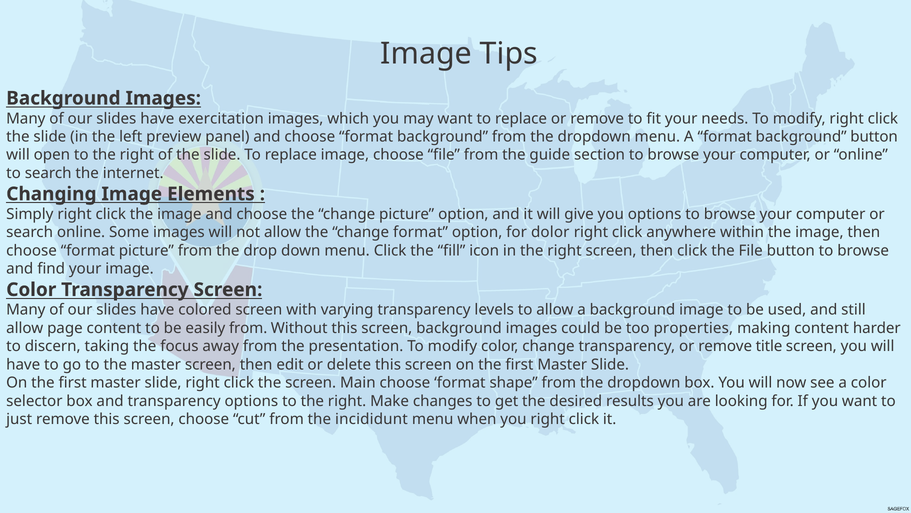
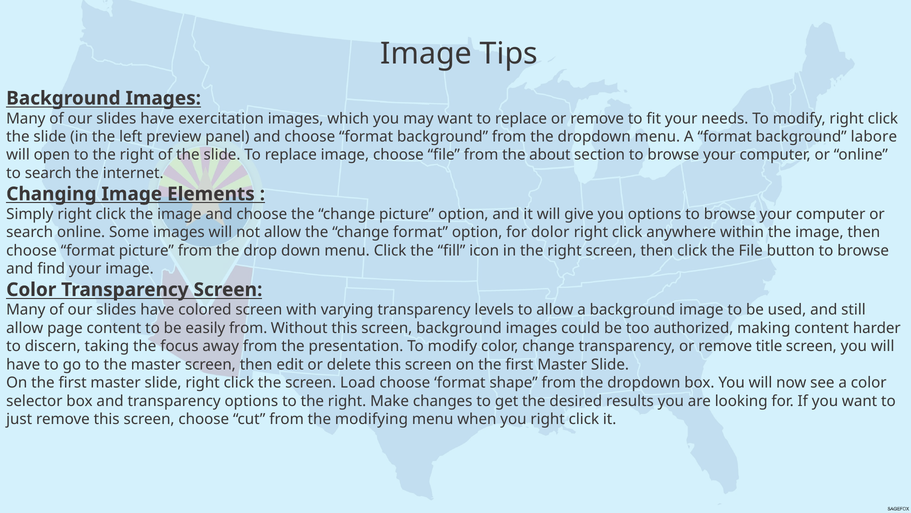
background button: button -> labore (874, 137)
guide: guide -> about (550, 155)
properties: properties -> authorized (693, 328)
Main: Main -> Load (358, 382)
incididunt: incididunt -> modifying (371, 419)
